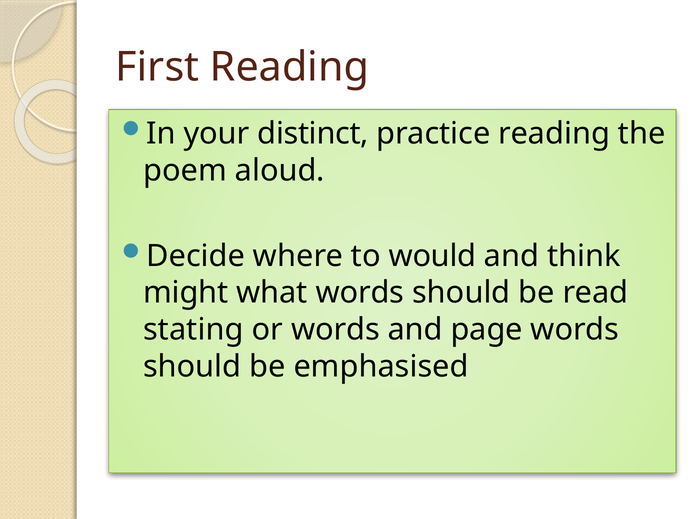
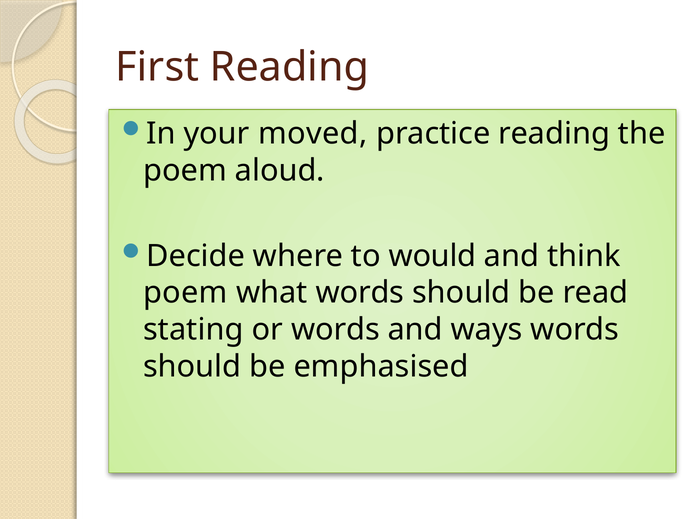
distinct: distinct -> moved (313, 134)
might: might -> poem (185, 293)
page: page -> ways (487, 330)
